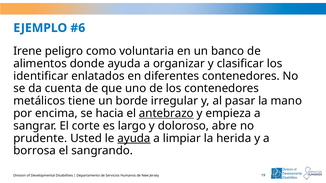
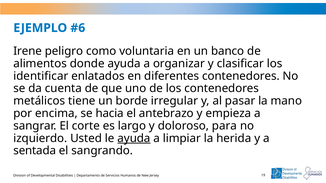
antebrazo underline: present -> none (166, 114)
abre: abre -> para (224, 126)
prudente: prudente -> izquierdo (40, 138)
borrosa: borrosa -> sentada (35, 151)
